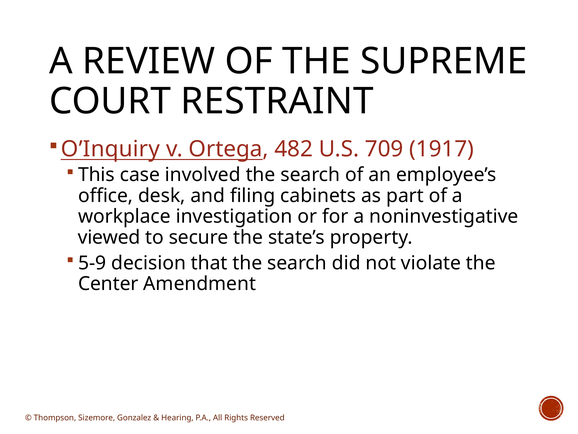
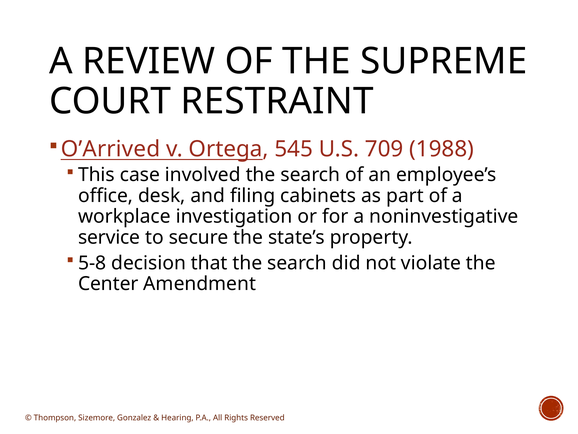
O’Inquiry: O’Inquiry -> O’Arrived (110, 149)
482: 482 -> 545 (294, 149)
1917: 1917 -> 1988 (442, 149)
viewed: viewed -> service (109, 237)
5-9: 5-9 -> 5-8 (92, 263)
